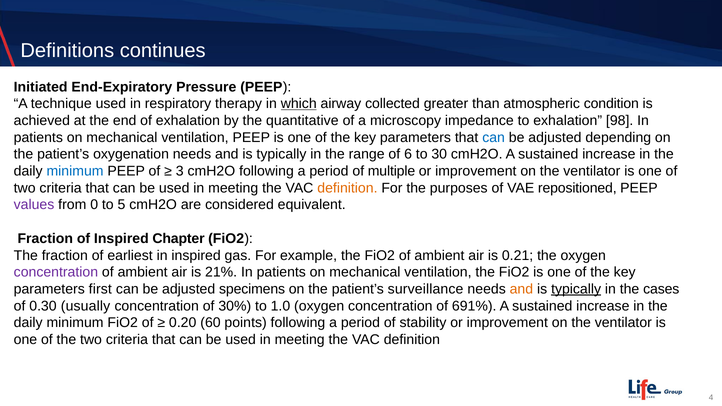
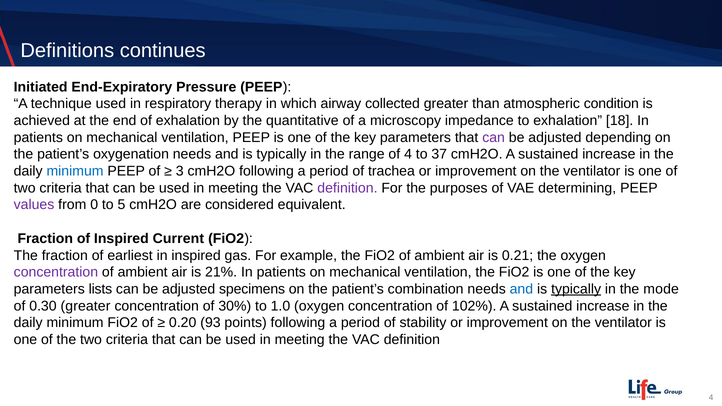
which underline: present -> none (299, 104)
98: 98 -> 18 (620, 121)
can colour: blue -> purple (494, 137)
of 6: 6 -> 4 (408, 154)
30: 30 -> 37 (439, 154)
multiple: multiple -> trachea (391, 171)
definition colour: orange -> purple (347, 188)
repositioned: repositioned -> determining (577, 188)
Chapter: Chapter -> Current (178, 239)
first: first -> lists (100, 289)
surveillance: surveillance -> combination (426, 289)
and colour: orange -> blue (521, 289)
cases: cases -> mode (661, 289)
0.30 usually: usually -> greater (86, 306)
691%: 691% -> 102% (474, 306)
60: 60 -> 93 (210, 323)
